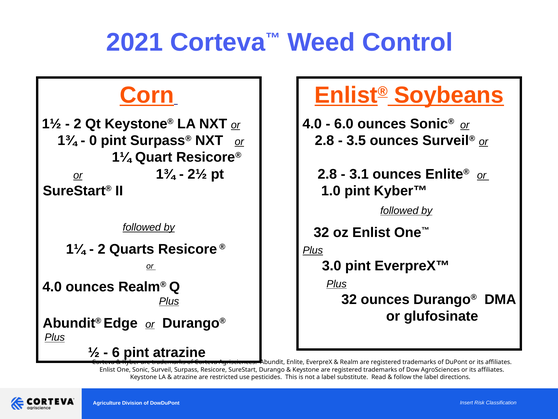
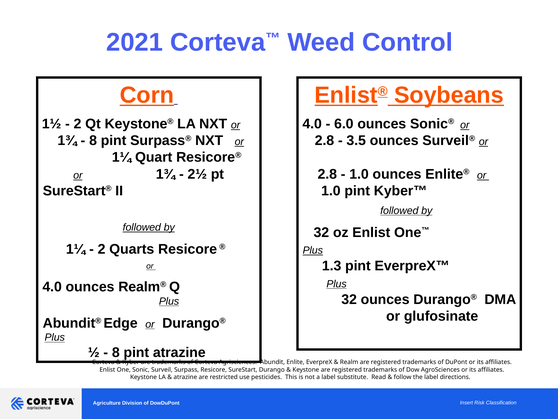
0: 0 -> 8 (93, 140)
3.1: 3.1 -> 1.0 (359, 174)
3.0: 3.0 -> 1.3 (332, 266)
6: 6 -> 8 (116, 352)
